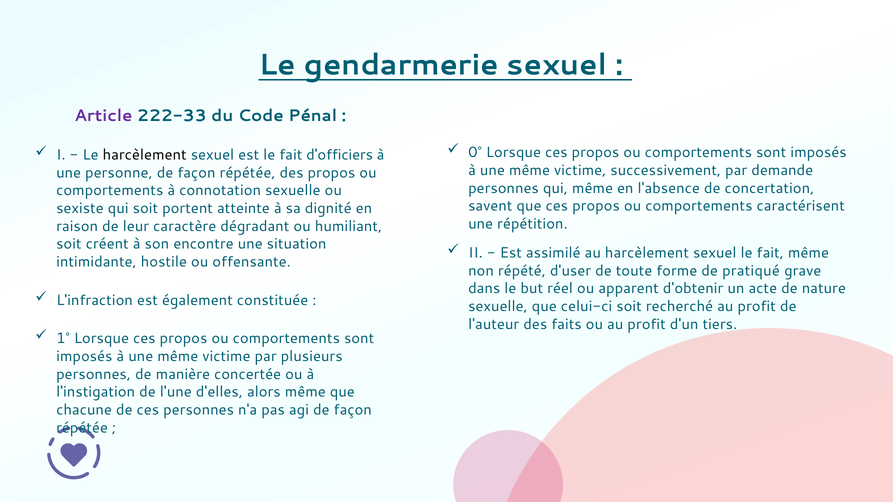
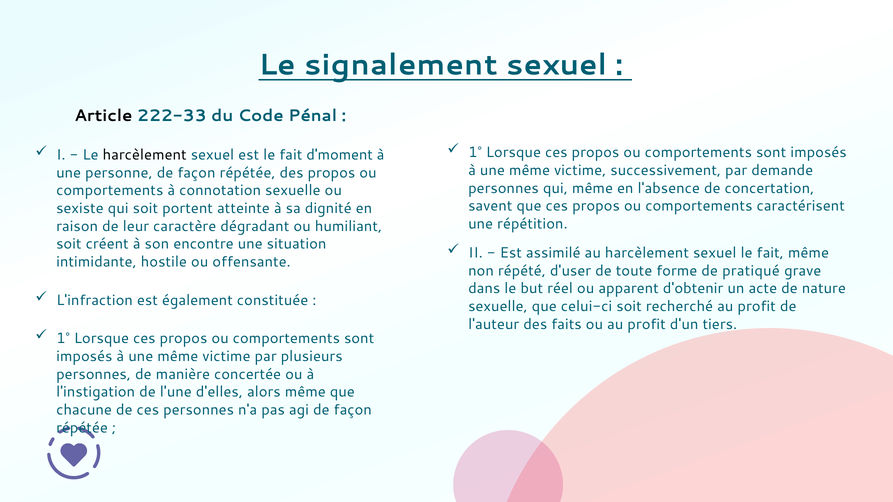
gendarmerie: gendarmerie -> signalement (401, 65)
Article colour: purple -> black (103, 116)
0°: 0° -> 1° (475, 153)
d'officiers: d'officiers -> d'moment (340, 155)
